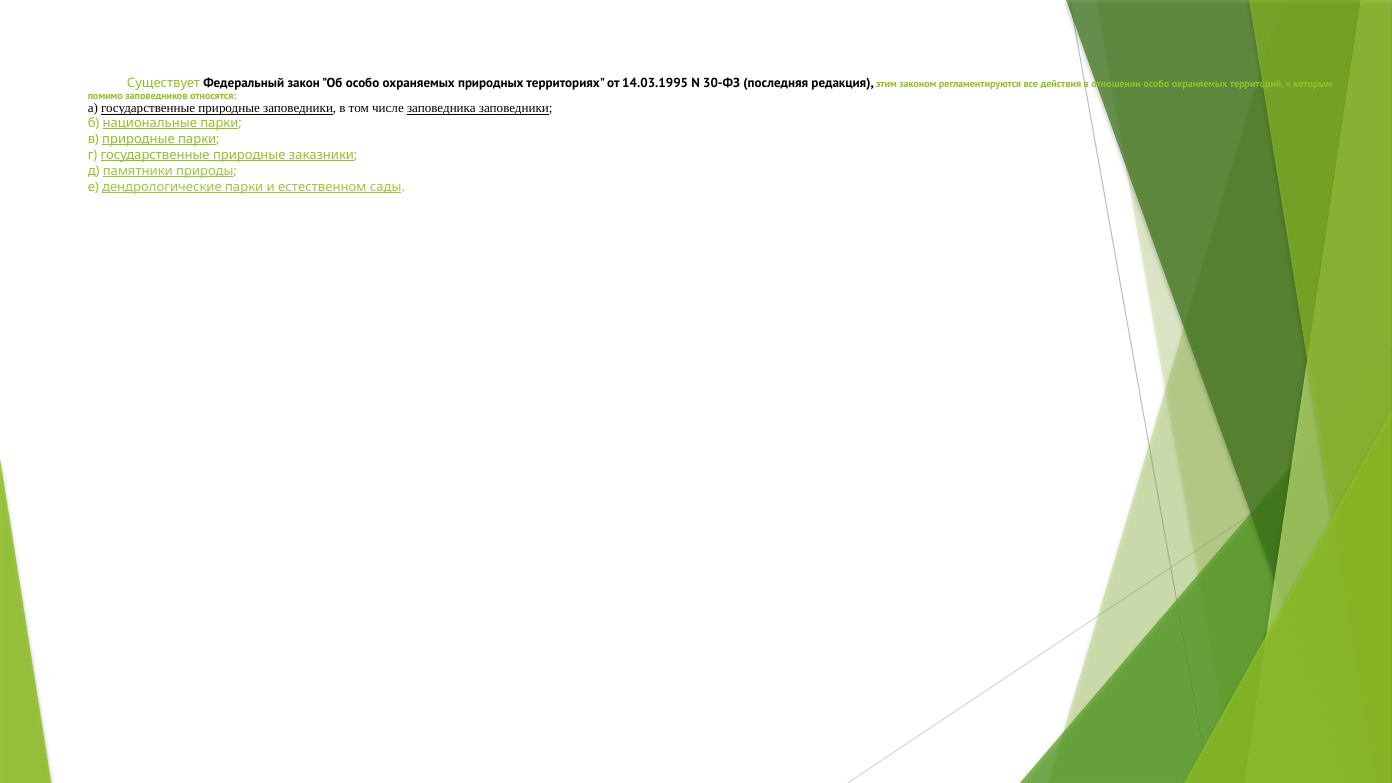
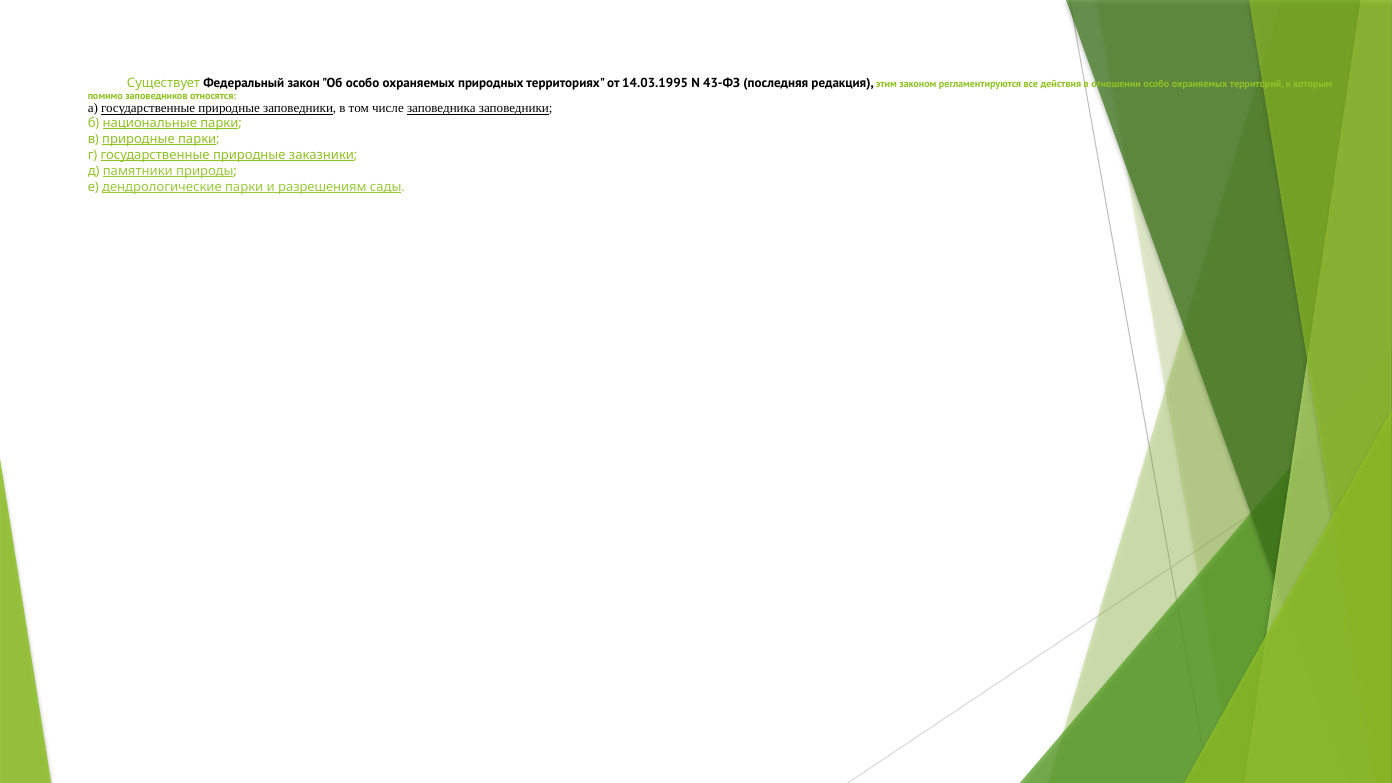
30-ФЗ: 30-ФЗ -> 43-ФЗ (722, 84)
естественном: естественном -> разрешениям (322, 187)
